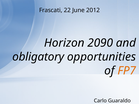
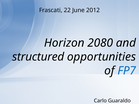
2090: 2090 -> 2080 (100, 43)
obligatory: obligatory -> structured (38, 57)
FP7 colour: orange -> blue (127, 71)
